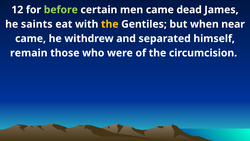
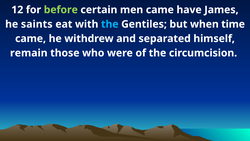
dead: dead -> have (189, 10)
the colour: yellow -> light blue (110, 24)
near: near -> time (233, 24)
